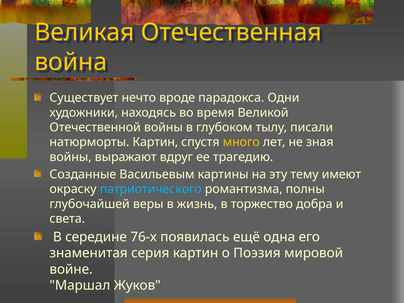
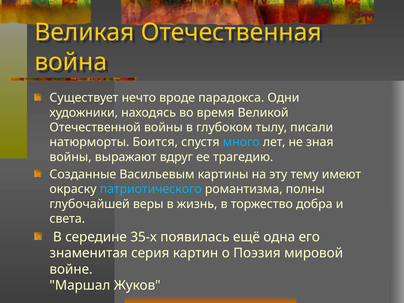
натюрморты Картин: Картин -> Боится (155, 142)
много colour: yellow -> light blue (241, 142)
76-х: 76-х -> 35-х (144, 237)
